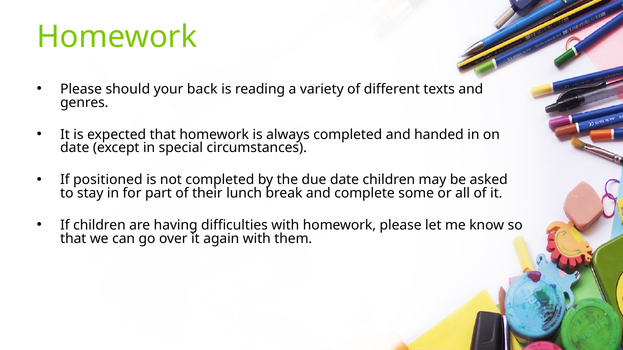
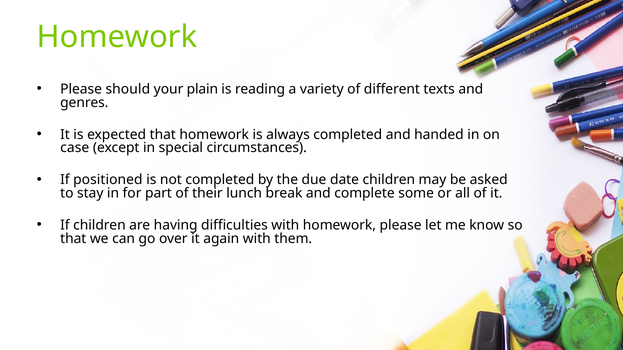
back: back -> plain (202, 89)
date: date -> case (75, 148)
